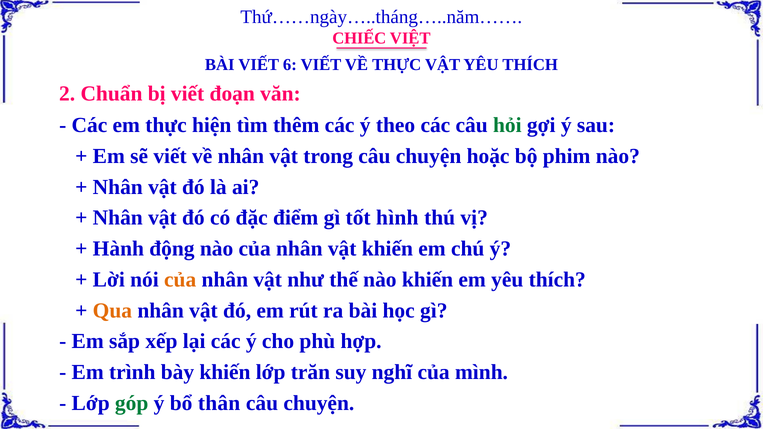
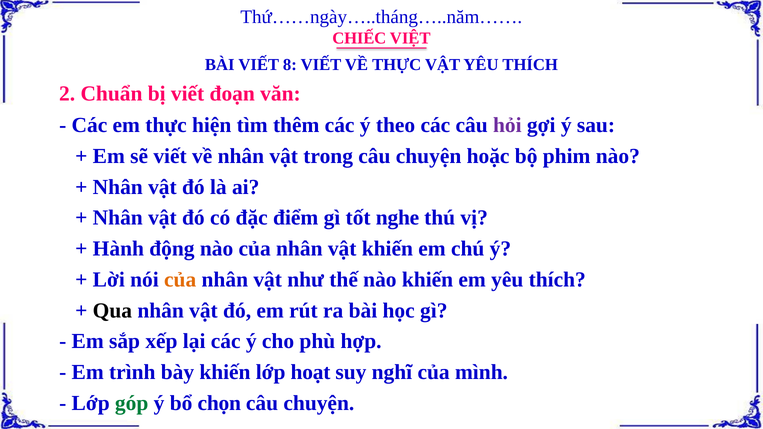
6: 6 -> 8 (290, 65)
hỏi colour: green -> purple (507, 125)
hình: hình -> nghe (398, 218)
Qua colour: orange -> black (112, 310)
trăn: trăn -> hoạt (311, 372)
thân: thân -> chọn (219, 403)
